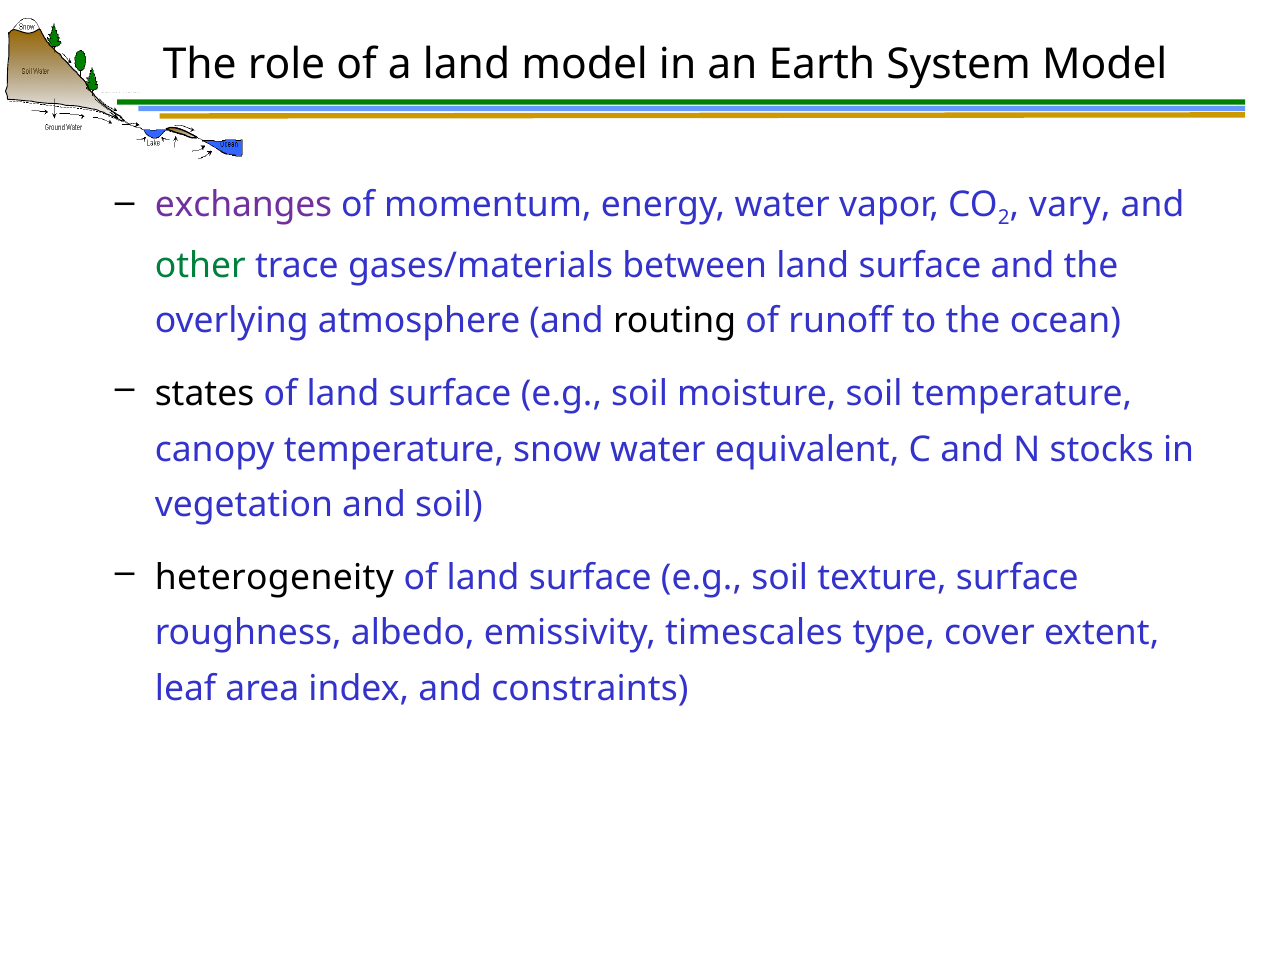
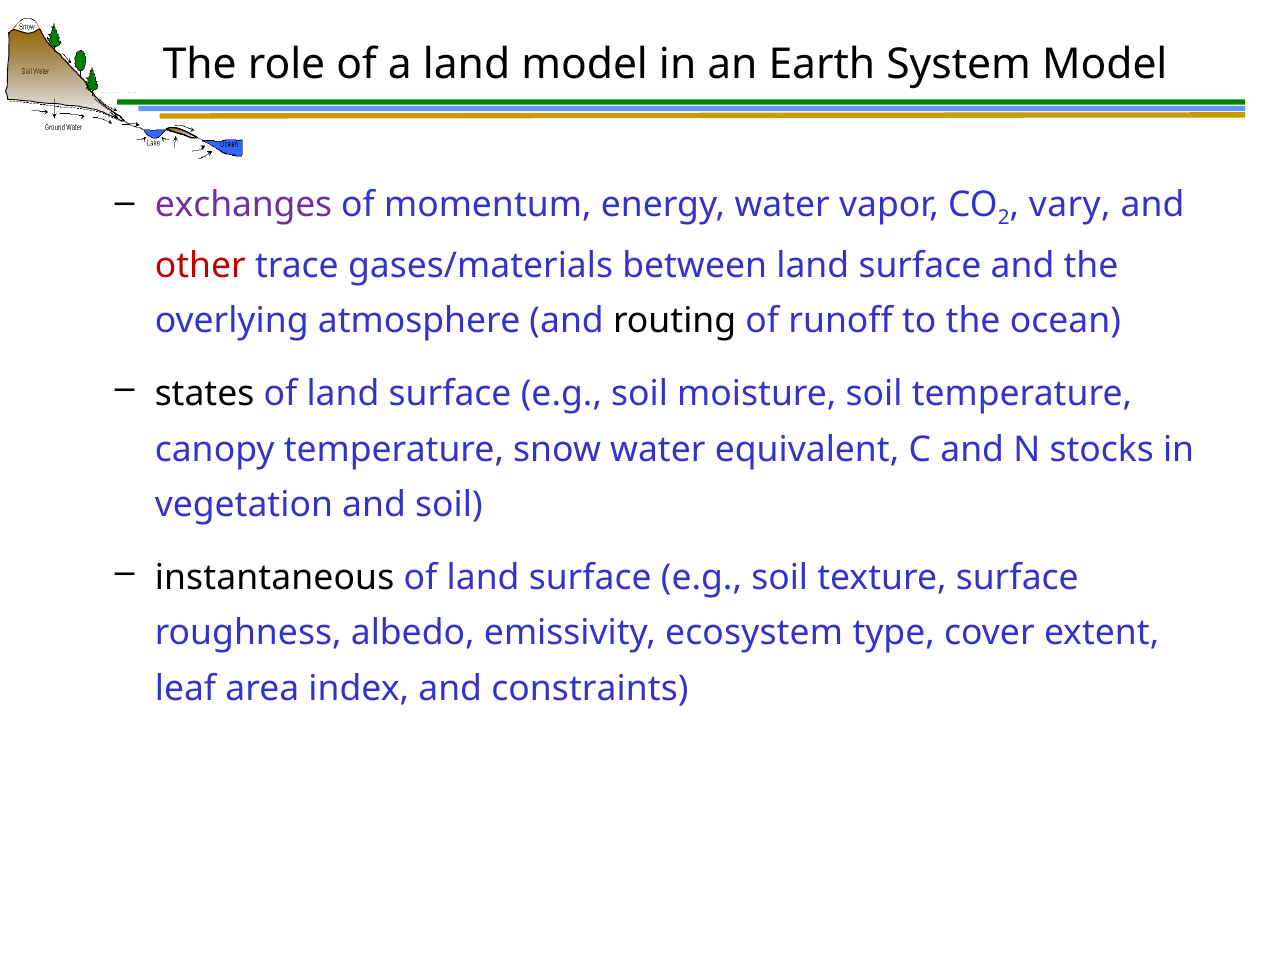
other colour: green -> red (200, 265)
heterogeneity: heterogeneity -> instantaneous (275, 578)
timescales: timescales -> ecosystem (754, 633)
